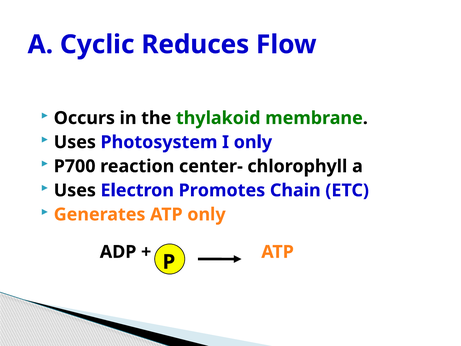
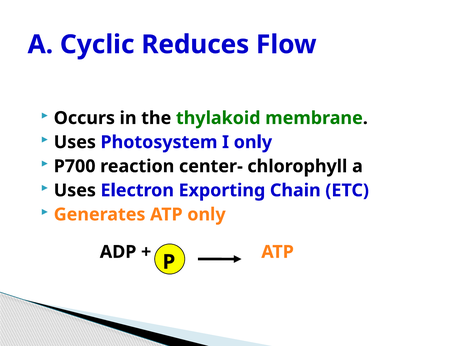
Promotes: Promotes -> Exporting (222, 190)
